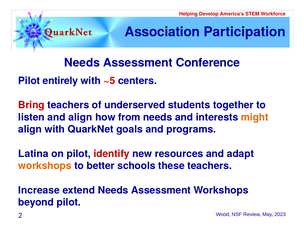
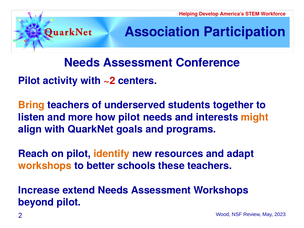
entirely: entirely -> activity (60, 81)
~5: ~5 -> ~2 (109, 81)
Bring colour: red -> orange (31, 105)
and align: align -> more (80, 117)
how from: from -> pilot (129, 117)
Latina: Latina -> Reach (33, 154)
identify colour: red -> orange (112, 154)
